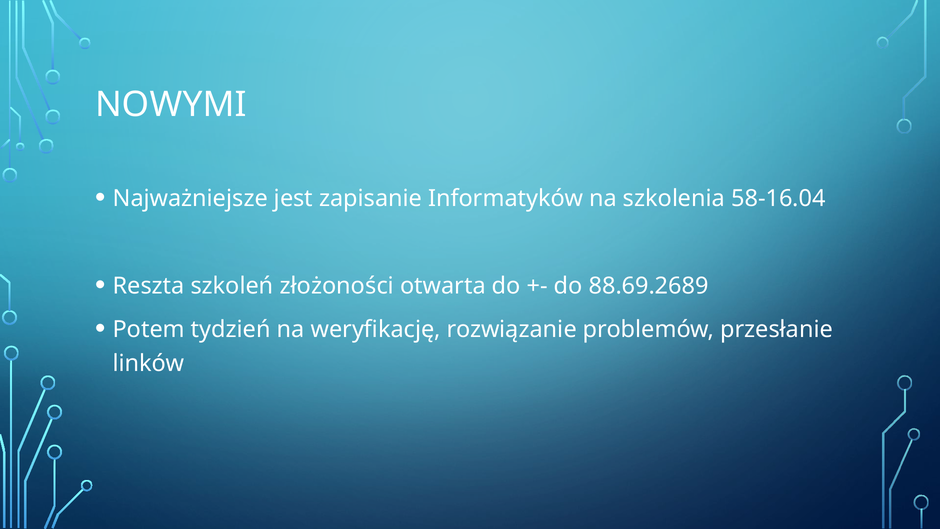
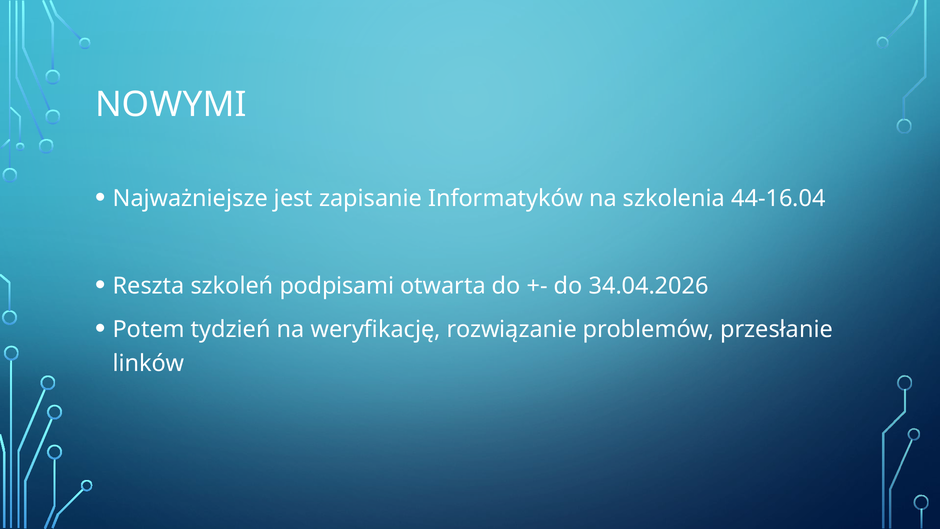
58-16.04: 58-16.04 -> 44-16.04 (778, 198)
złożoności: złożoności -> podpisami (337, 286)
88.69.2689: 88.69.2689 -> 34.04.2026 (649, 286)
